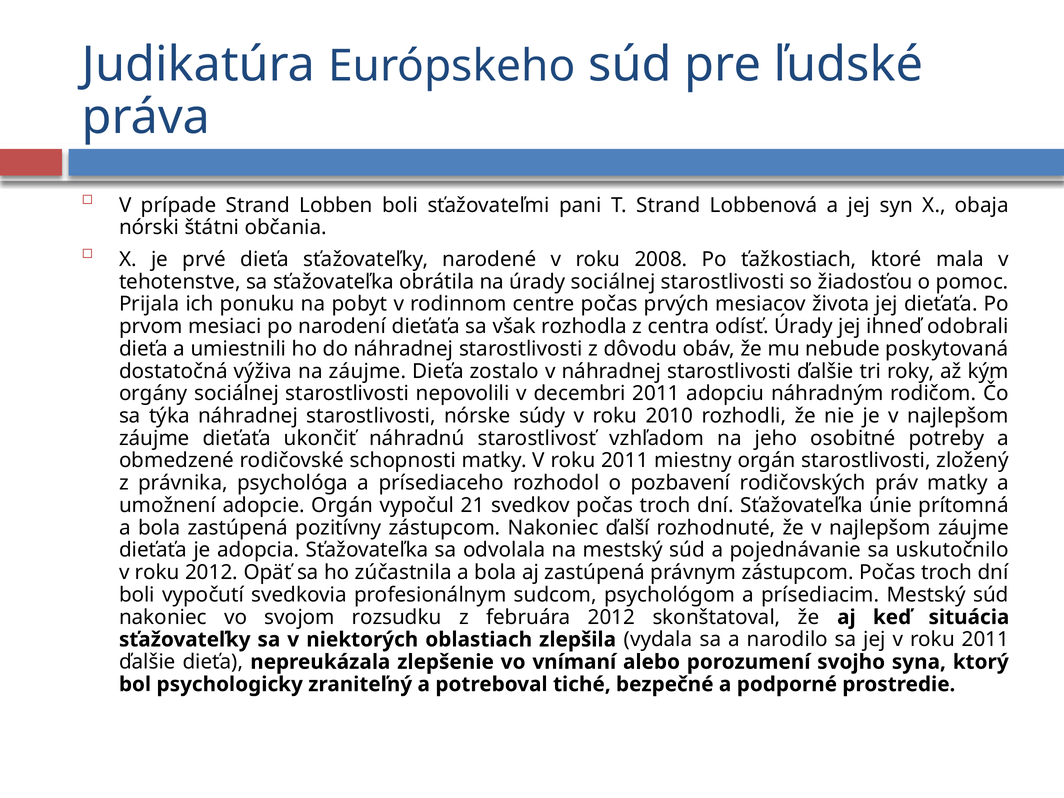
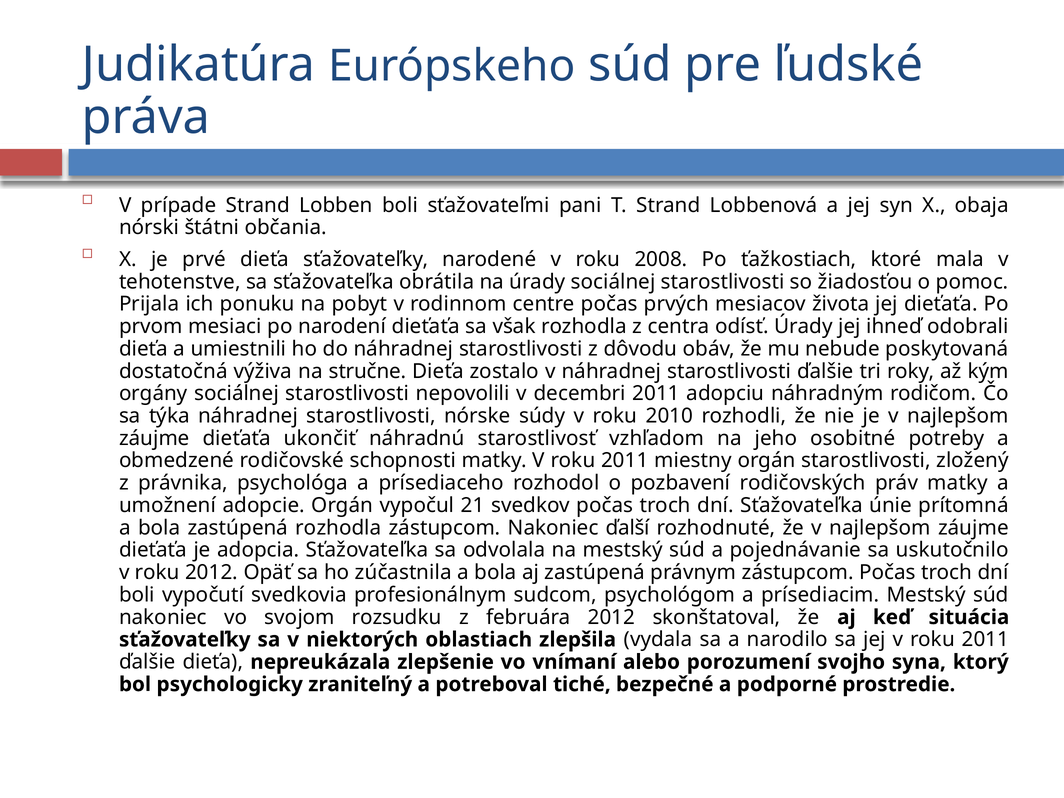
na záujme: záujme -> stručne (368, 371)
zastúpená pozitívny: pozitívny -> rozhodla (338, 528)
